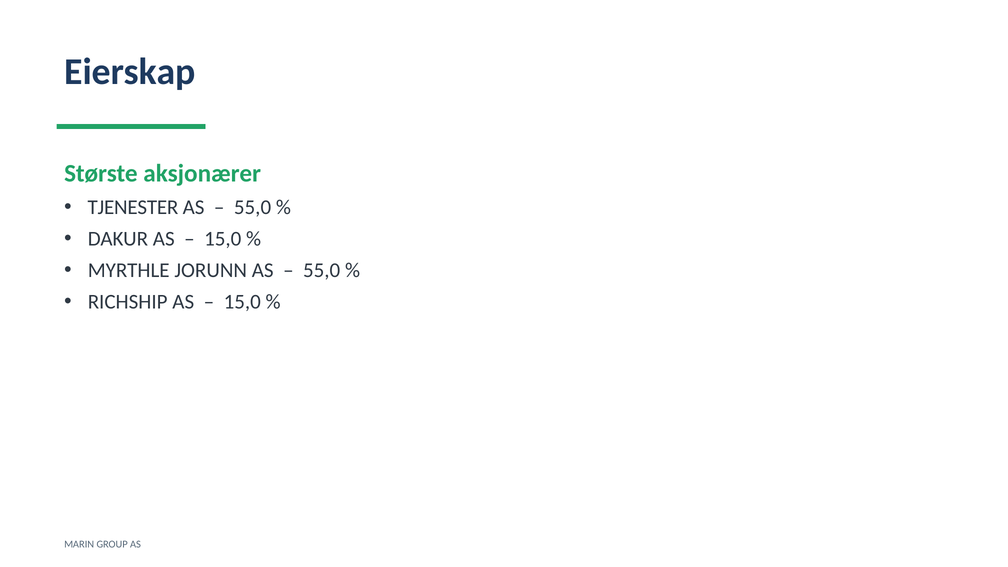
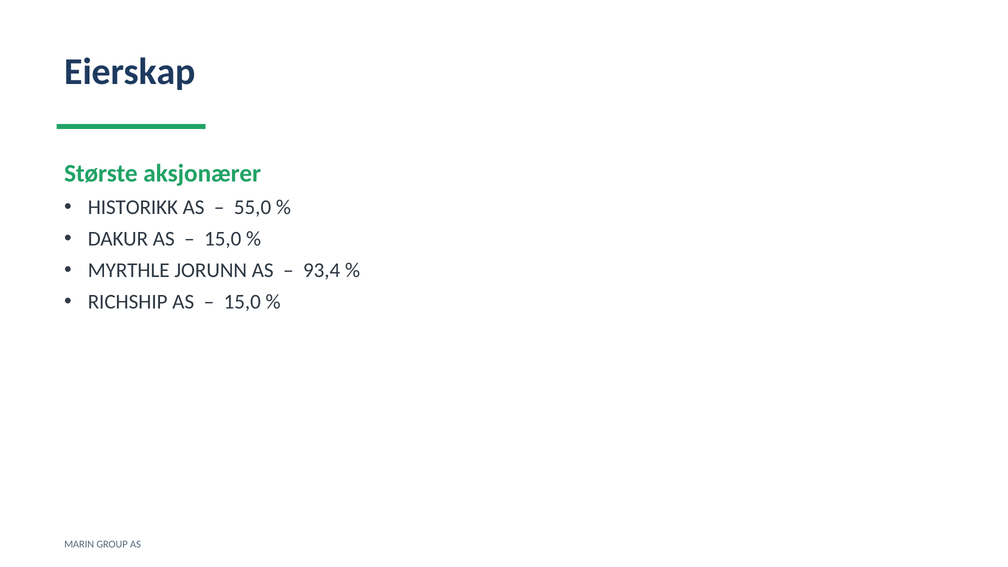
TJENESTER: TJENESTER -> HISTORIKK (133, 207)
55,0: 55,0 -> 93,4 (322, 270)
